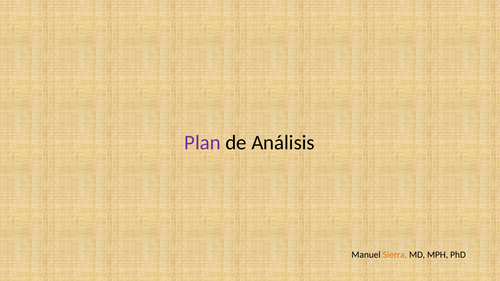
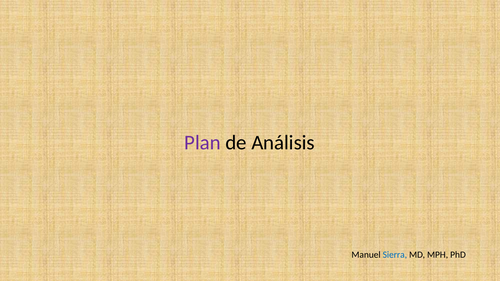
Sierra colour: orange -> blue (395, 255)
